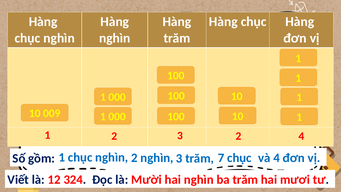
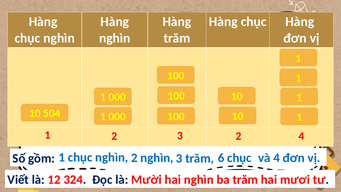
009: 009 -> 504 (52, 113)
7: 7 -> 6 (221, 158)
